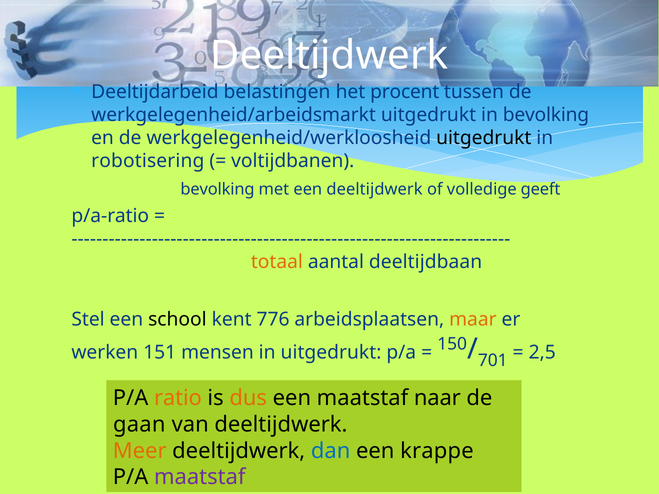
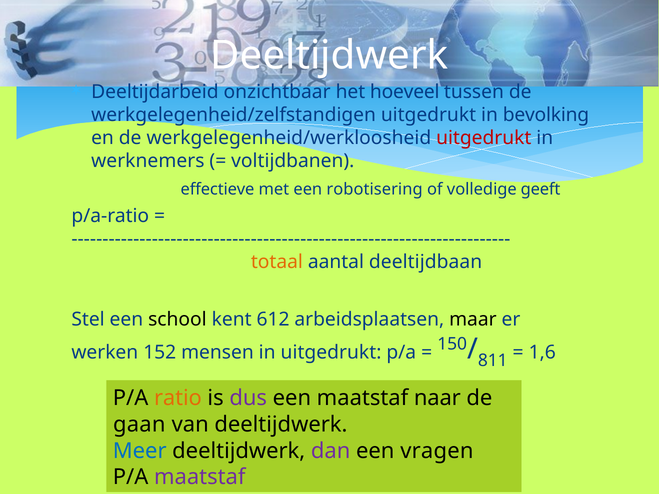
belastingen: belastingen -> onzichtbaar (277, 92)
procent: procent -> hoeveel (405, 92)
werkgelegenheid/arbeidsmarkt: werkgelegenheid/arbeidsmarkt -> werkgelegenheid/zelfstandigen (234, 115)
uitgedrukt colour: black -> red (484, 138)
robotisering: robotisering -> werknemers (148, 161)
bevolking: bevolking -> effectieve (217, 190)
een deeltijdwerk: deeltijdwerk -> robotisering (375, 190)
776: 776 -> 612 (273, 319)
maar colour: orange -> black (473, 319)
151: 151 -> 152 (160, 352)
701: 701 -> 811 (493, 361)
2,5: 2,5 -> 1,6 (542, 352)
dus colour: orange -> purple (248, 398)
Meer colour: orange -> blue (140, 451)
dan colour: blue -> purple (331, 451)
krappe: krappe -> vragen (437, 451)
